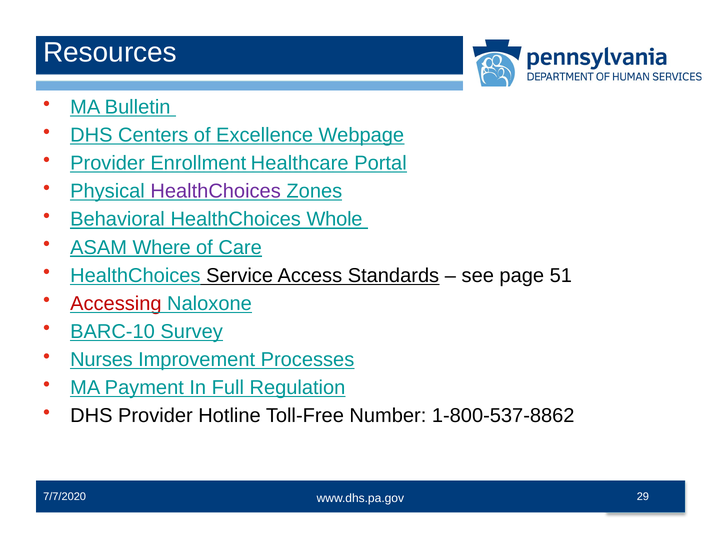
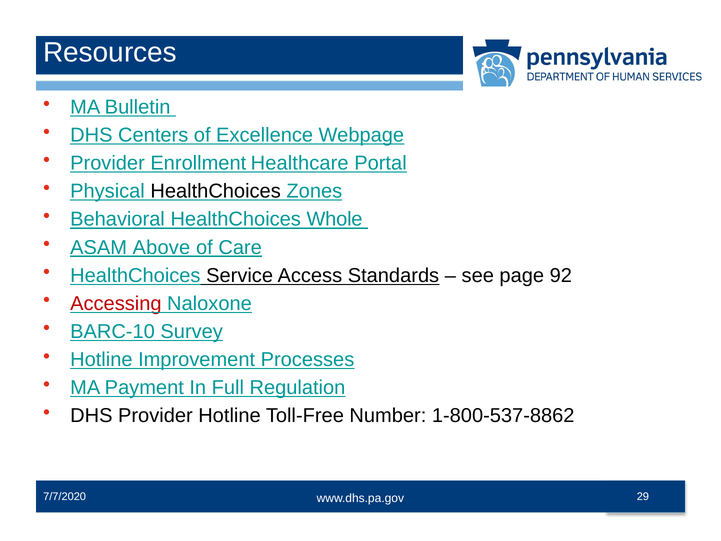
HealthChoices colour: purple -> black (216, 191)
Where: Where -> Above (161, 247)
51: 51 -> 92 (561, 275)
Nurses: Nurses -> Hotline (101, 360)
